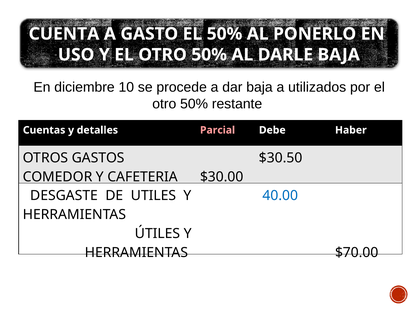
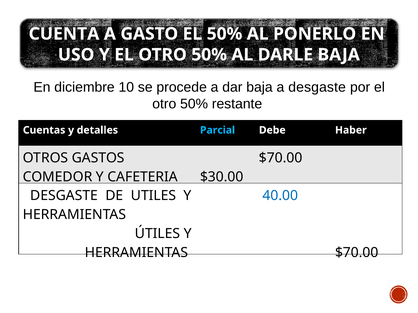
a utilizados: utilizados -> desgaste (317, 87)
Parcial colour: pink -> light blue (218, 130)
$30.50: $30.50 -> $70.00 (281, 158)
